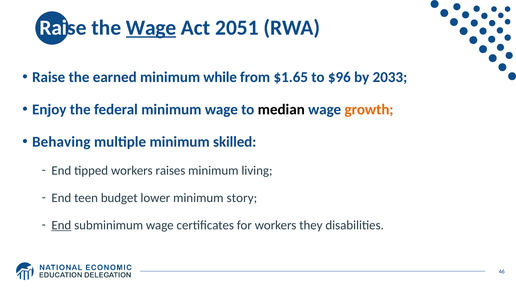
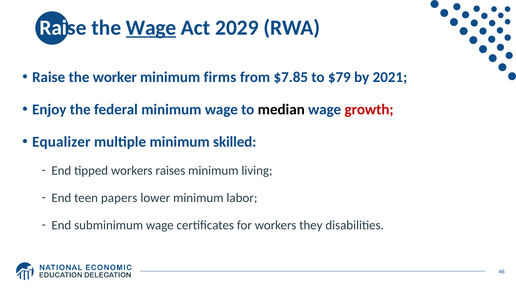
2051: 2051 -> 2029 (237, 28)
earned: earned -> worker (115, 77)
while: while -> firms (220, 77)
$1.65: $1.65 -> $7.85 (291, 77)
$96: $96 -> $79 (339, 77)
2033: 2033 -> 2021 (390, 77)
growth colour: orange -> red (369, 110)
Behaving: Behaving -> Equalizer (61, 142)
budget: budget -> papers (119, 198)
story: story -> labor (242, 198)
End underline: present -> none (61, 225)
